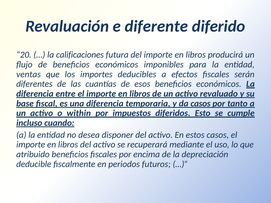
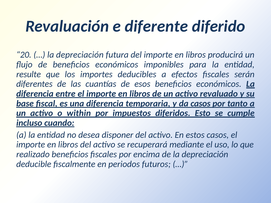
calificaciones: calificaciones -> depreciación (80, 55)
ventas: ventas -> resulte (29, 74)
atribuido: atribuido -> realizado (33, 155)
